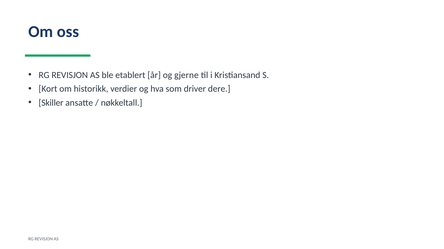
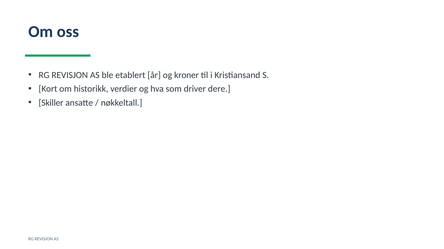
gjerne: gjerne -> kroner (187, 75)
